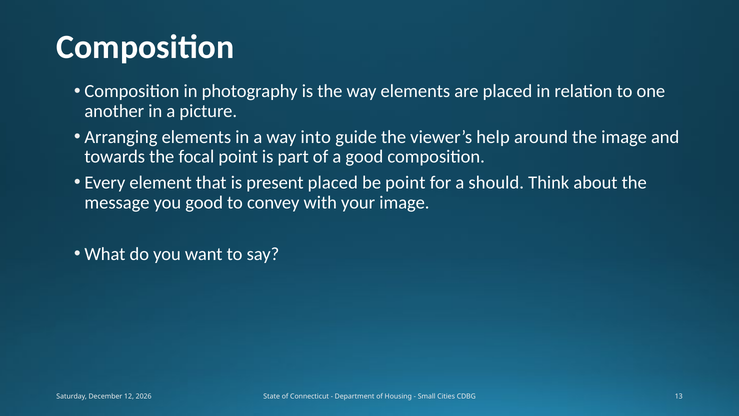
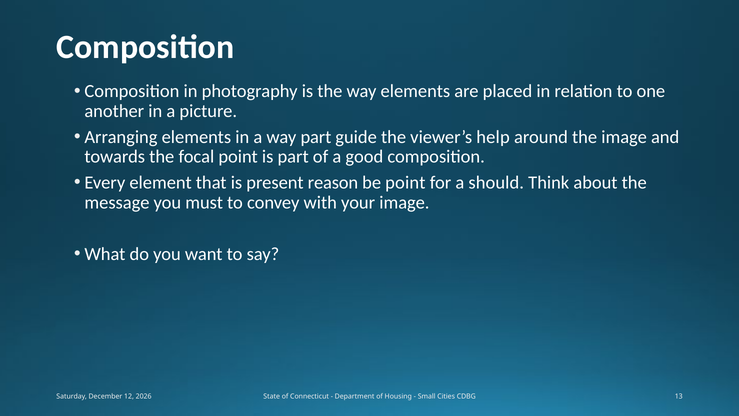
way into: into -> part (316, 137)
present placed: placed -> reason (333, 182)
you good: good -> must (204, 202)
